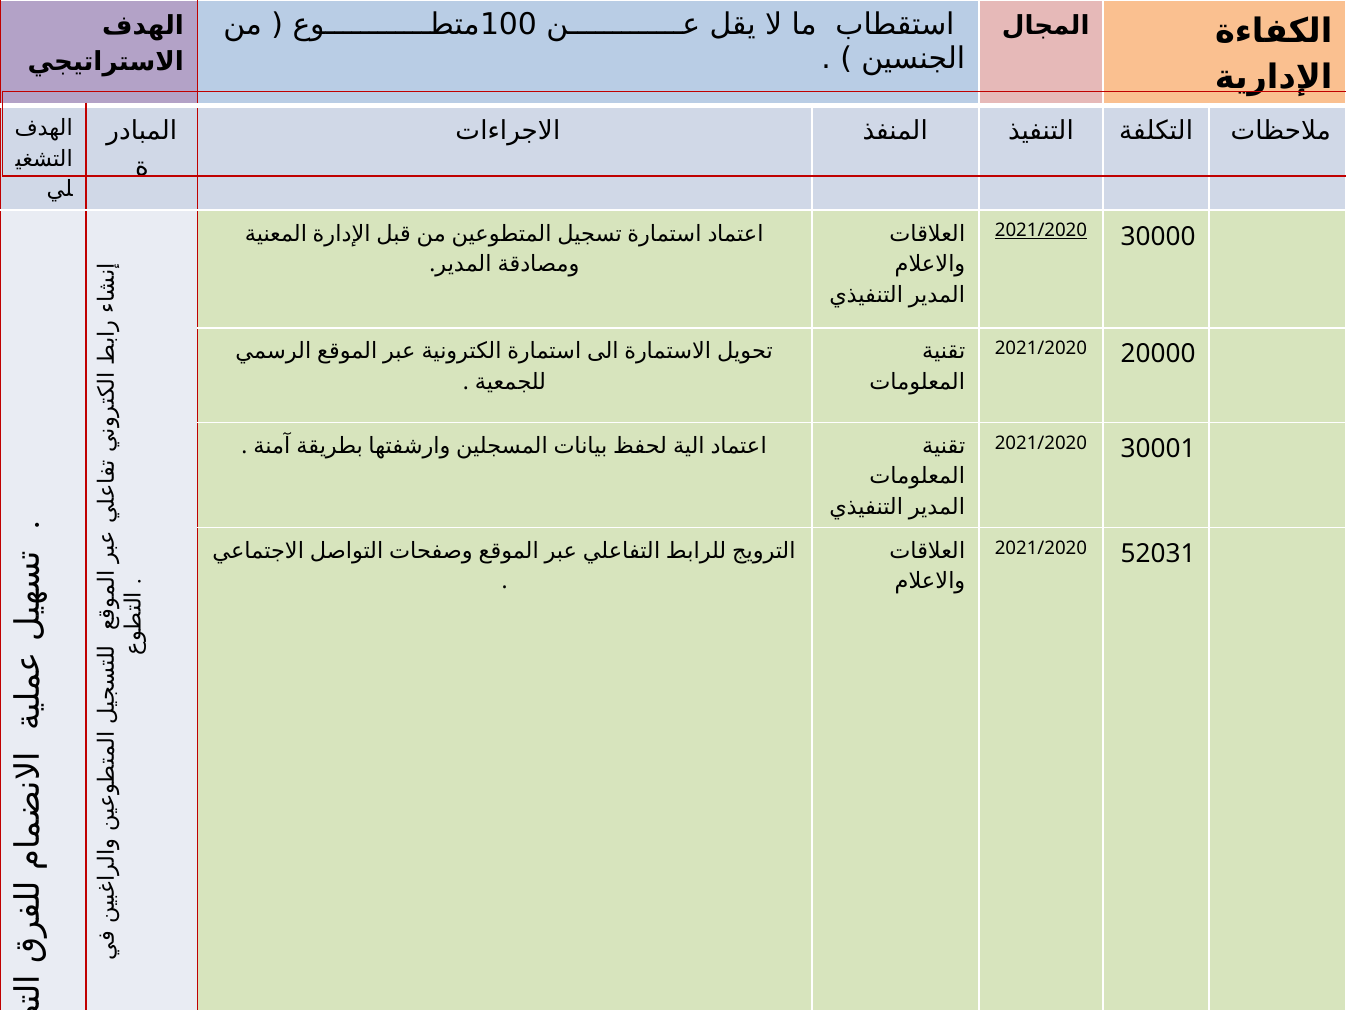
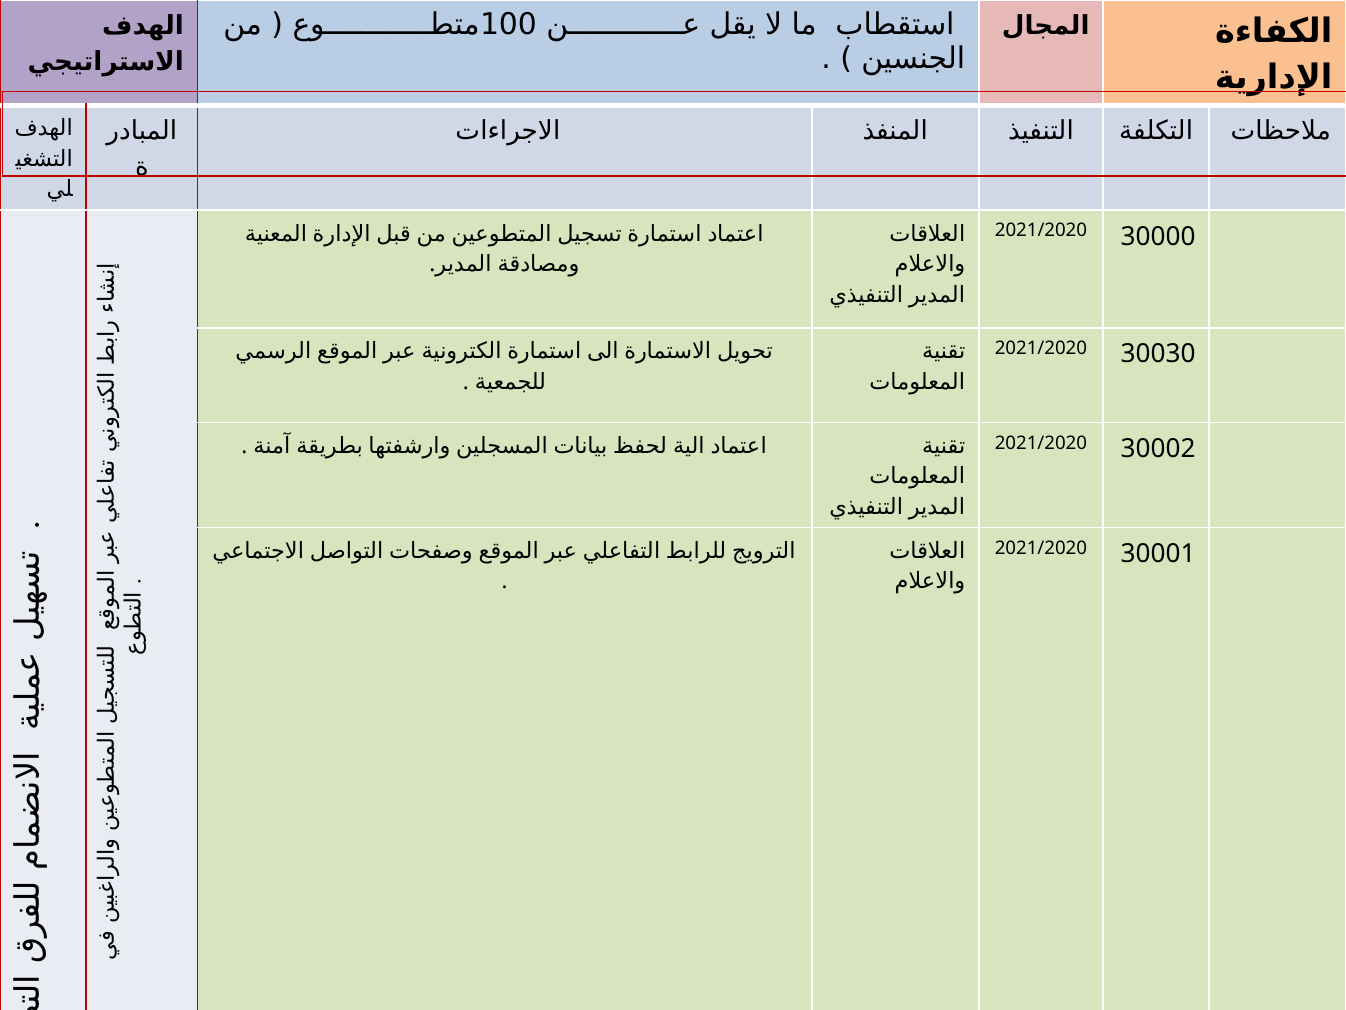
2021/2020 underline: present -> none (1041, 231)
20000: 20000 -> 30030 (1158, 354)
30001: 30001 -> 30002 (1158, 448)
52031: 52031 -> 30001 (1158, 553)
